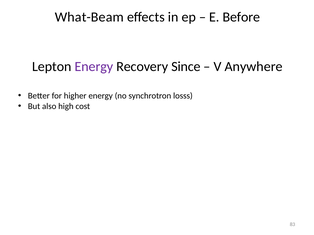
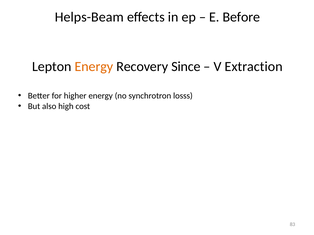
What-Beam: What-Beam -> Helps-Beam (89, 17)
Energy colour: purple -> orange (94, 67)
Anywhere: Anywhere -> Extraction (254, 67)
